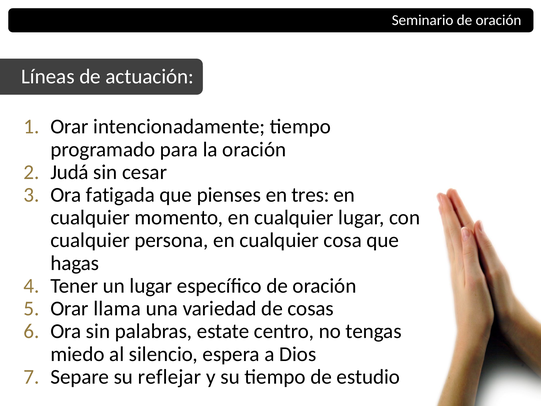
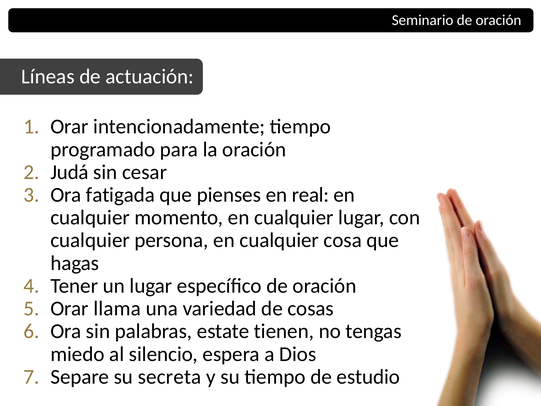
tres: tres -> real (310, 195)
centro: centro -> tienen (284, 331)
reflejar: reflejar -> secreta (170, 377)
